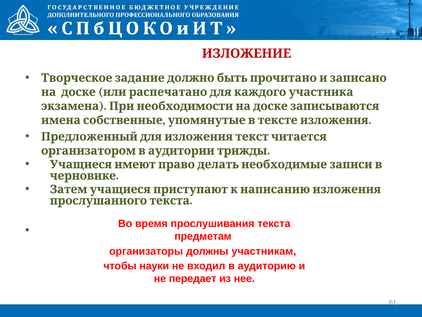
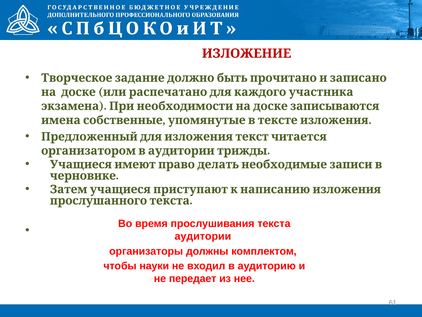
предметам: предметам -> аудитории (203, 236)
участникам: участникам -> комплектом (264, 251)
